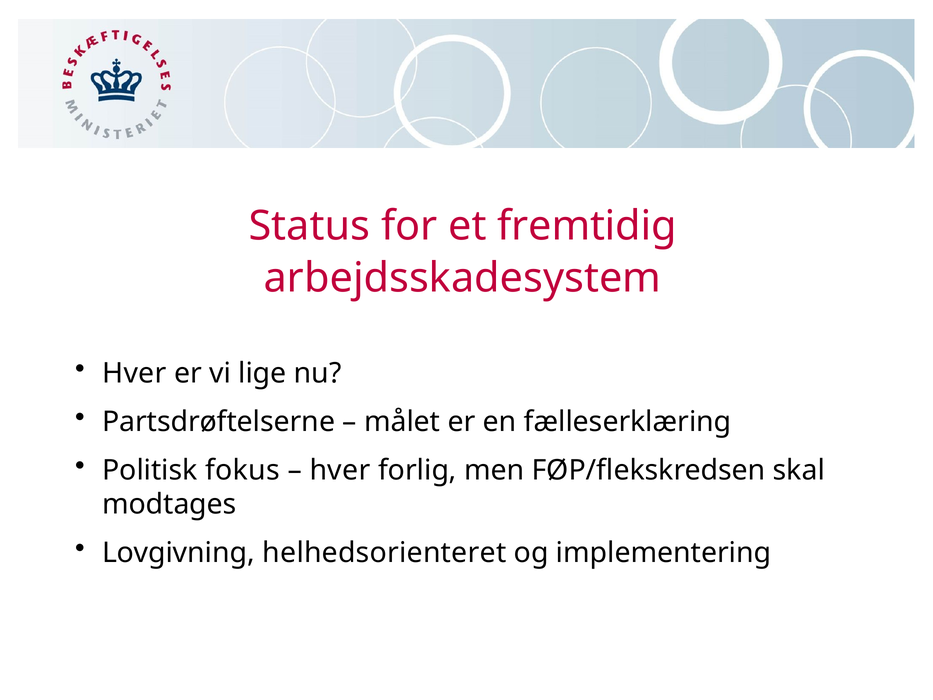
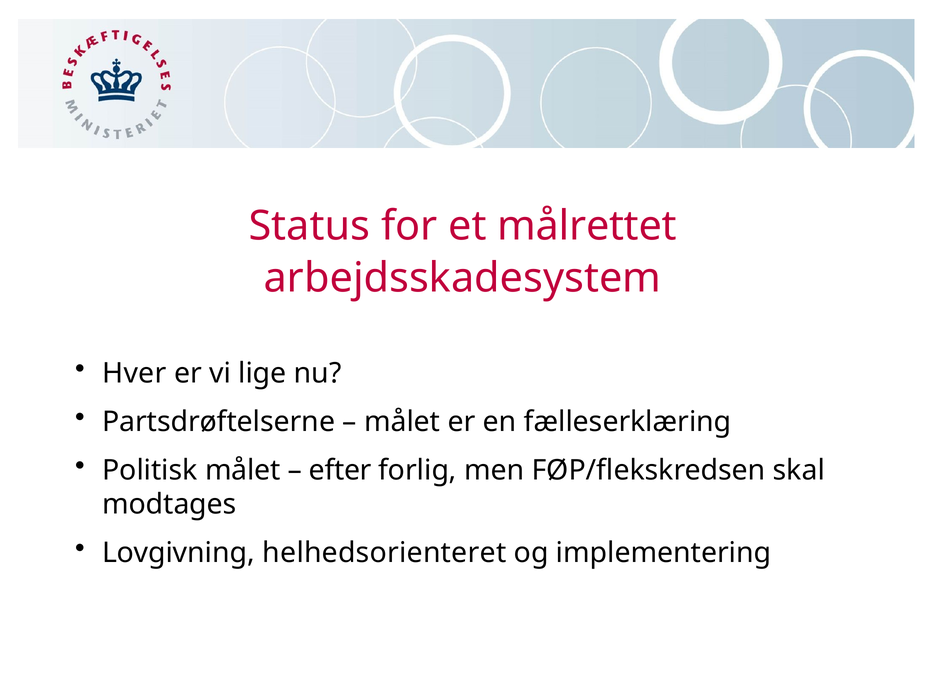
fremtidig: fremtidig -> målrettet (587, 226)
Politisk fokus: fokus -> målet (243, 470)
hver: hver -> efter (340, 470)
